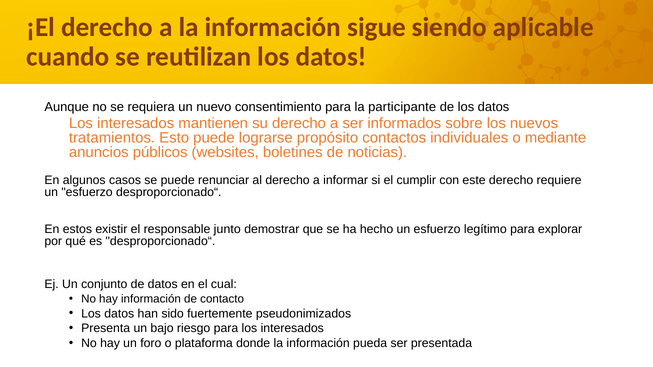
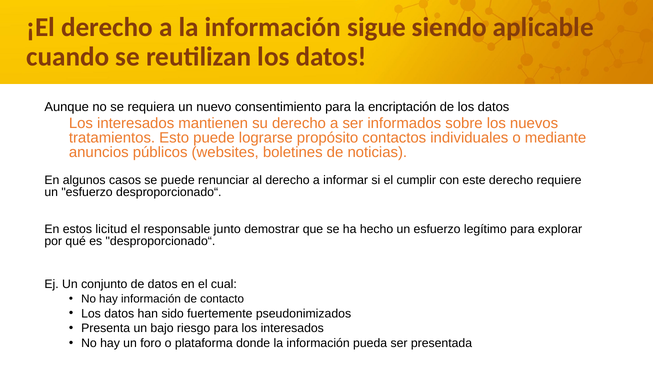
participante: participante -> encriptación (402, 107)
existir: existir -> licitud (111, 230)
